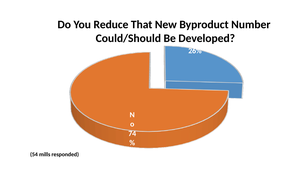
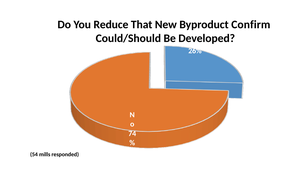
Number: Number -> Confirm (251, 25)
